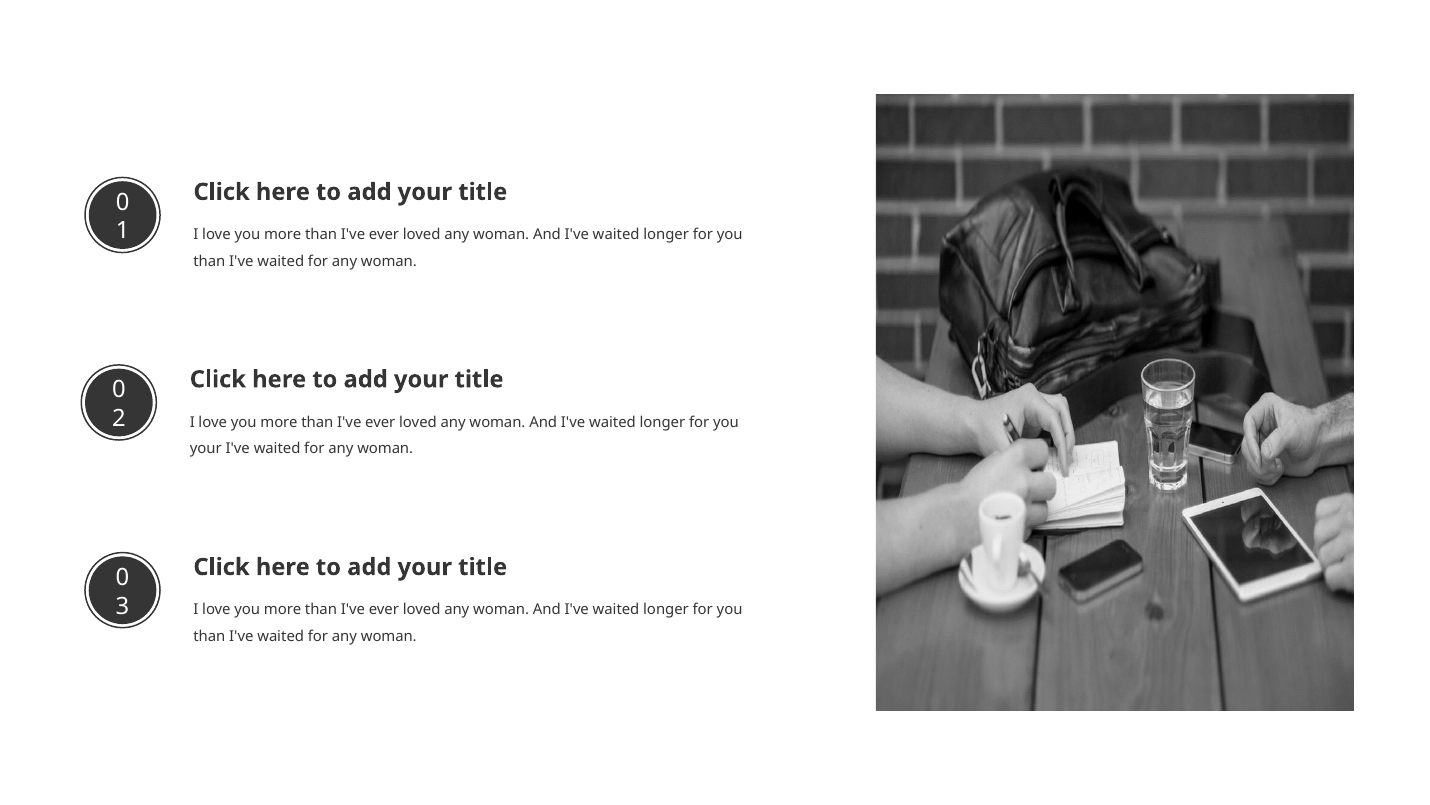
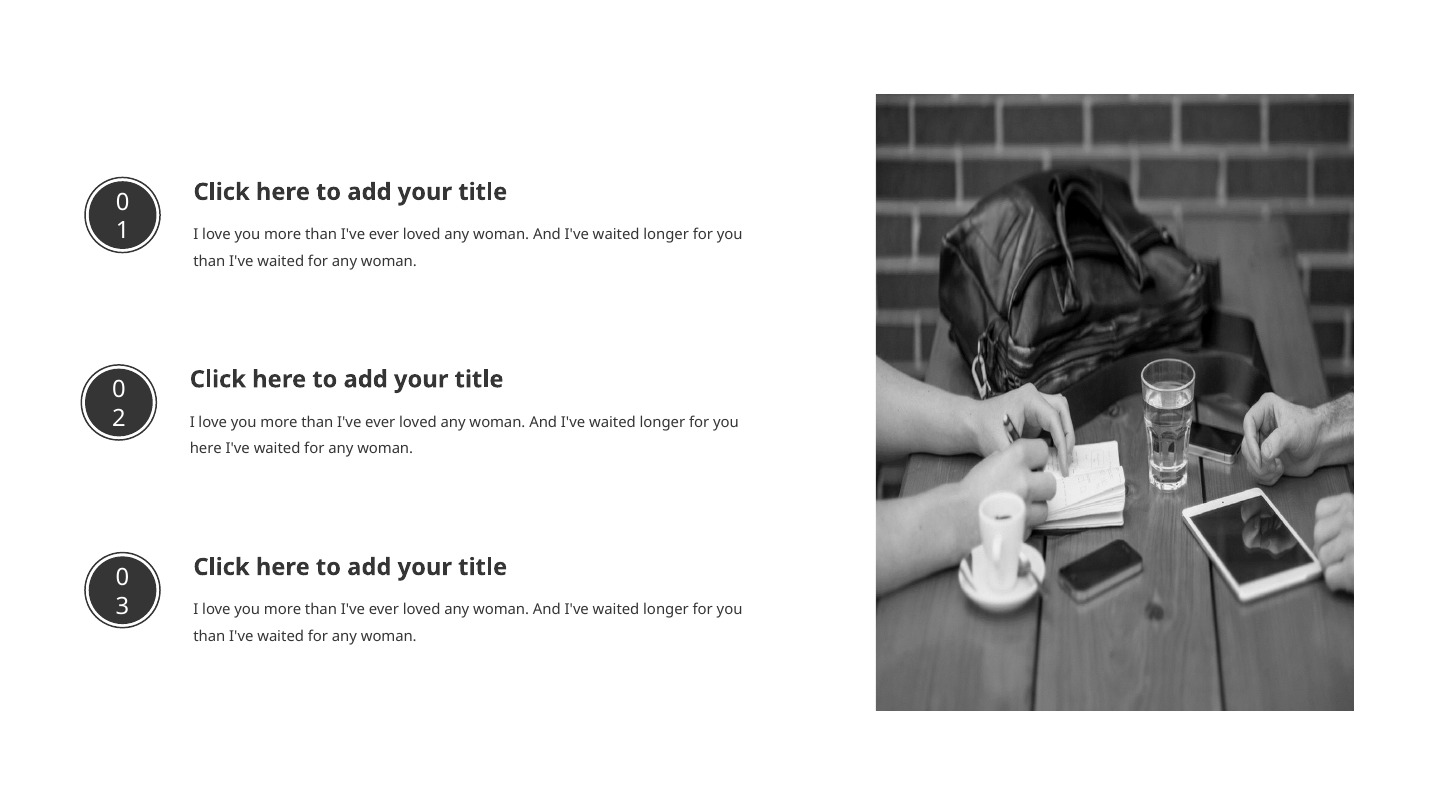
your: your -> here (206, 449)
